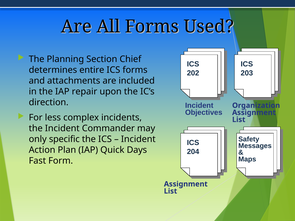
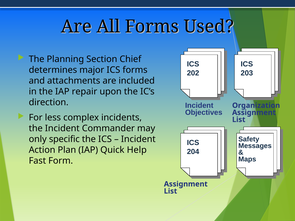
entire: entire -> major (92, 70)
Days: Days -> Help (137, 150)
